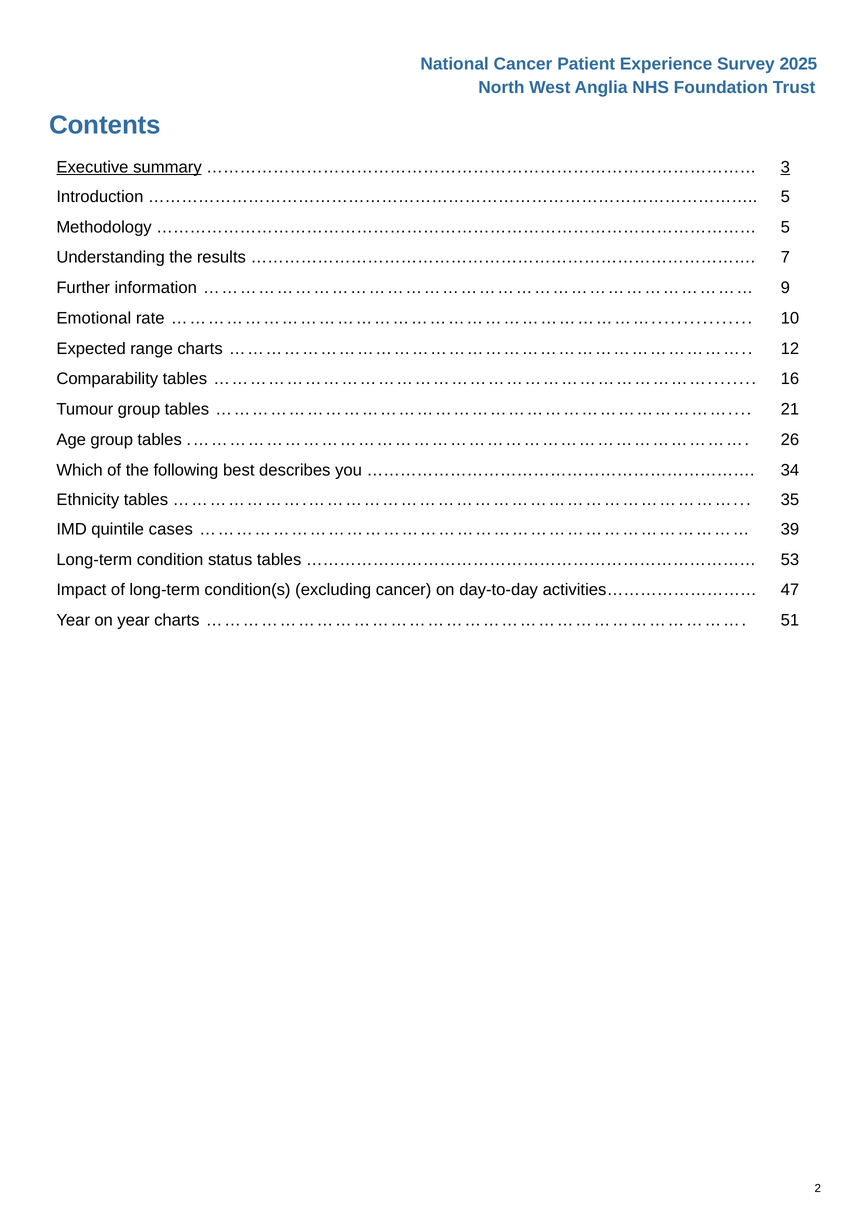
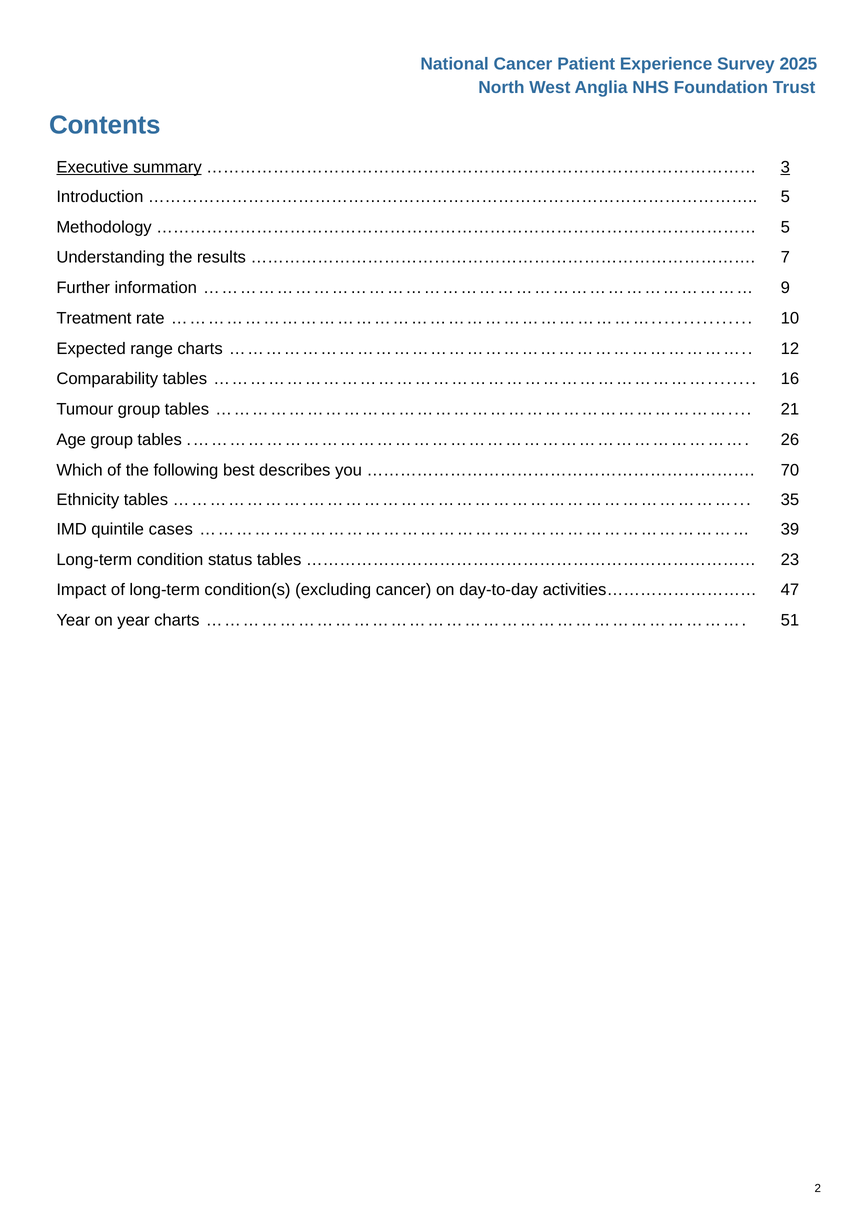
Emotional: Emotional -> Treatment (94, 318)
34: 34 -> 70 (790, 470)
53: 53 -> 23 (790, 559)
